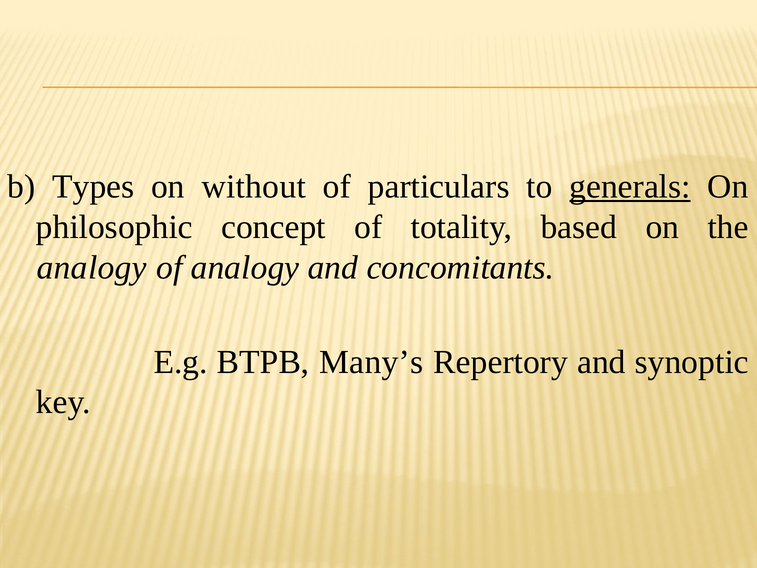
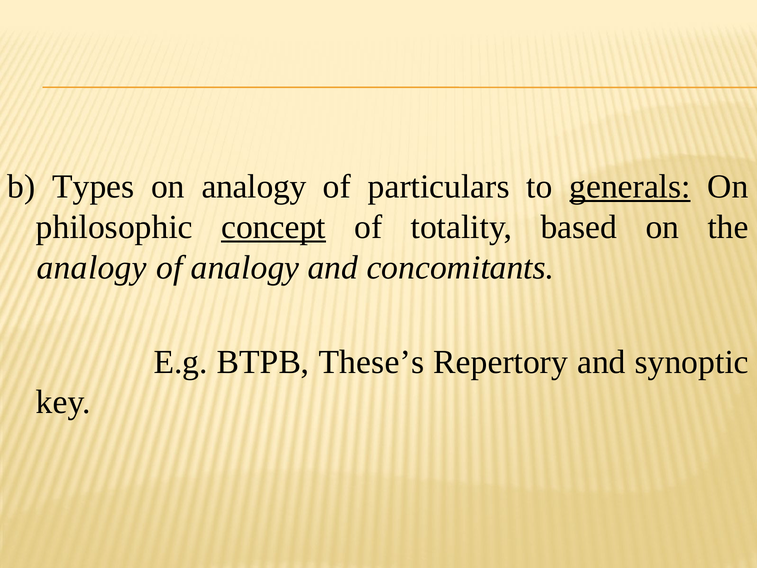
on without: without -> analogy (254, 187)
concept underline: none -> present (273, 227)
Many’s: Many’s -> These’s (371, 362)
